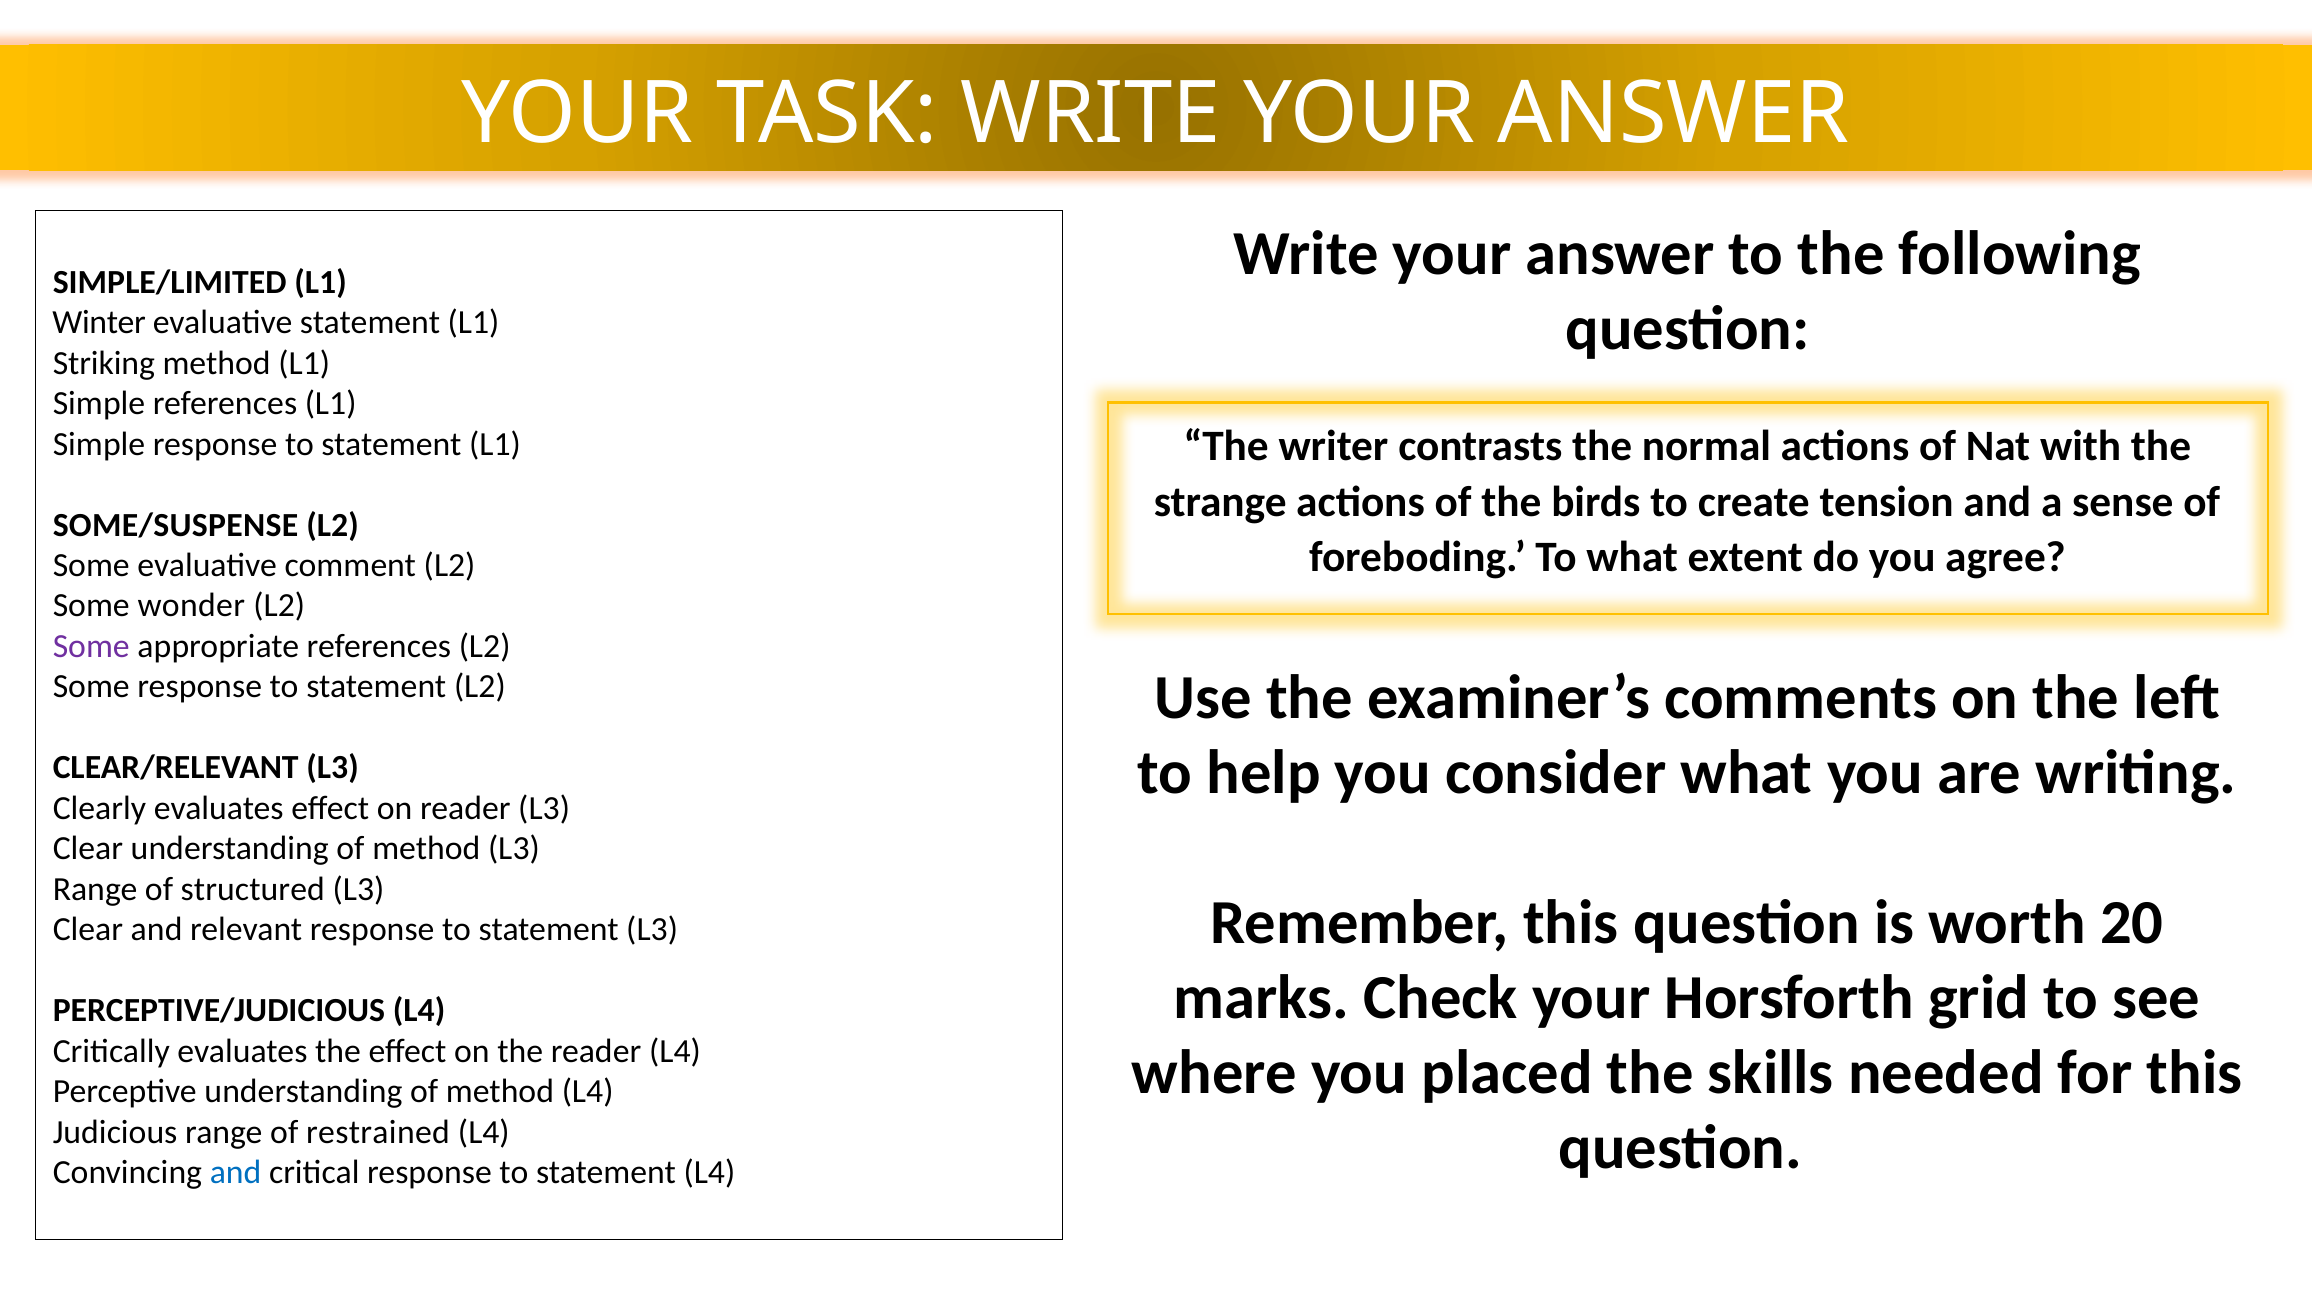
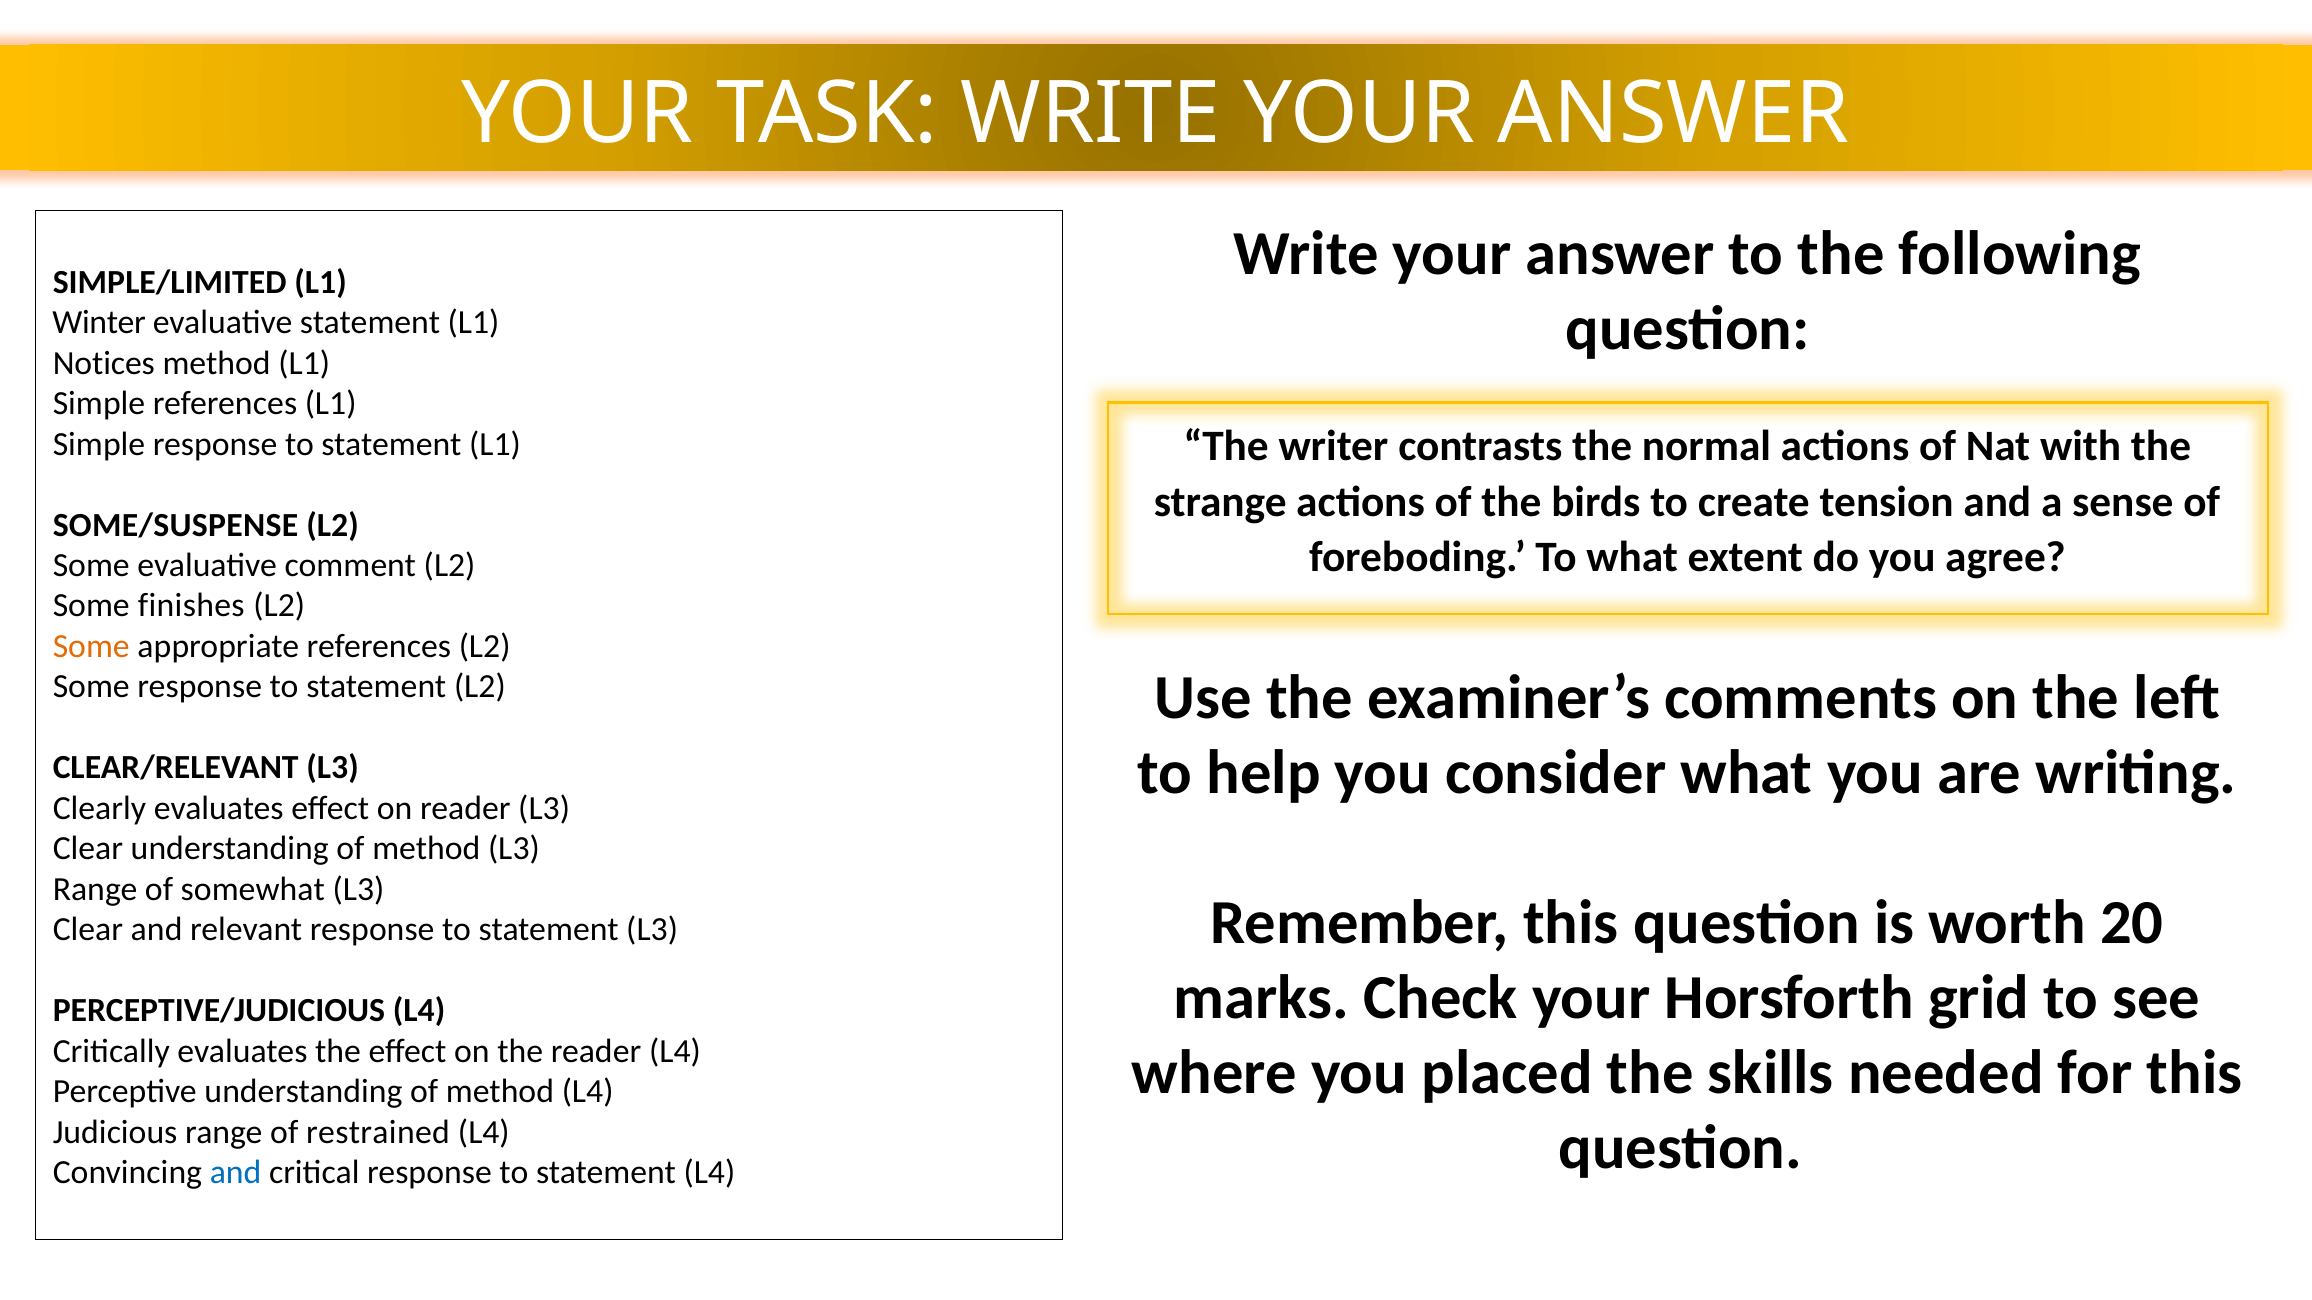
Striking: Striking -> Notices (104, 363)
wonder: wonder -> finishes (191, 606)
Some colour: purple -> orange (91, 647)
structured: structured -> somewhat (253, 889)
